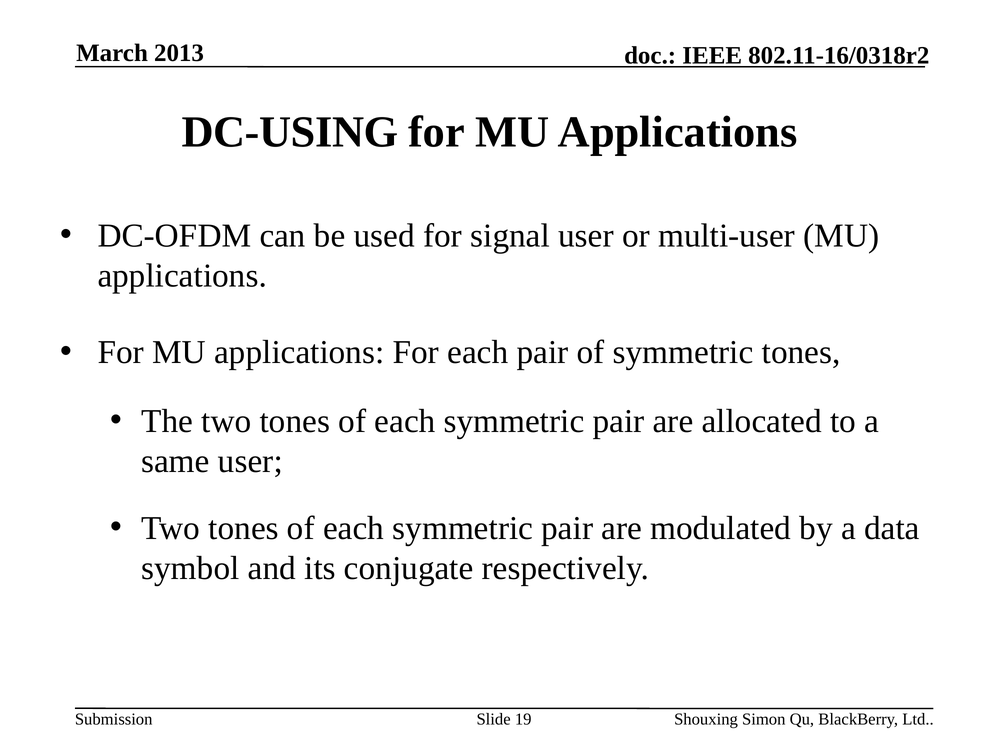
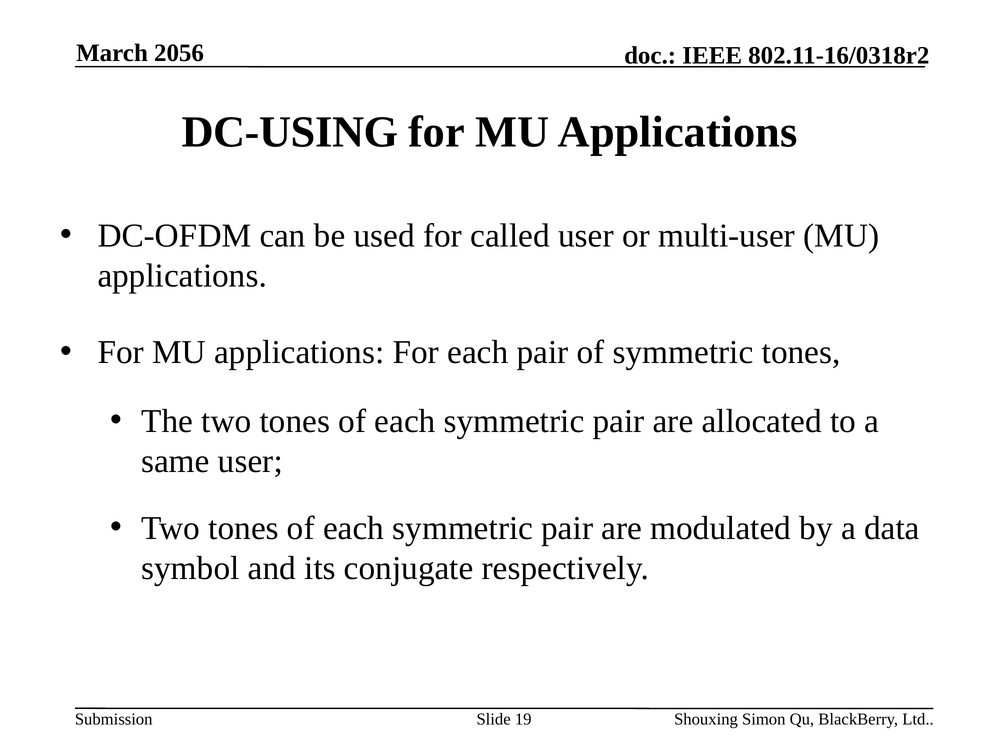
2013: 2013 -> 2056 (179, 53)
signal: signal -> called (510, 236)
